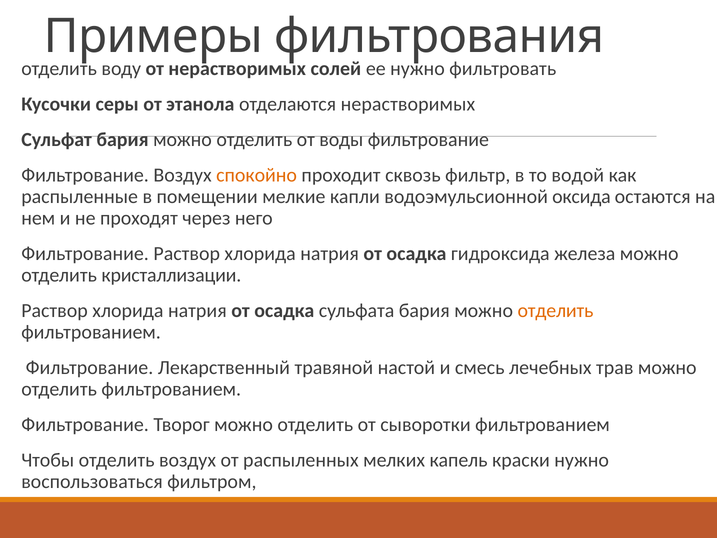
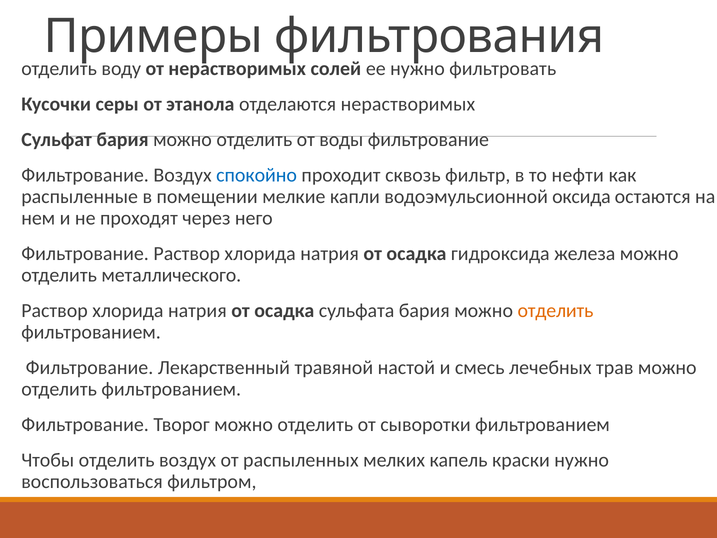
спокойно colour: orange -> blue (257, 175)
водой: водой -> нефти (578, 175)
кристаллизации: кристаллизации -> металлического (171, 275)
